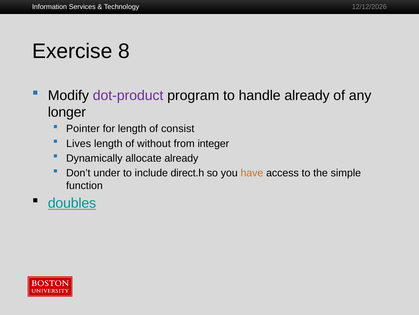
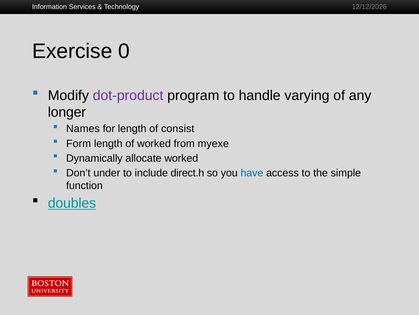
8: 8 -> 0 (124, 51)
handle already: already -> varying (307, 95)
Pointer: Pointer -> Names (83, 129)
Lives: Lives -> Form (79, 143)
of without: without -> worked (154, 143)
integer: integer -> myexe (213, 143)
allocate already: already -> worked (181, 158)
have colour: orange -> blue (252, 173)
